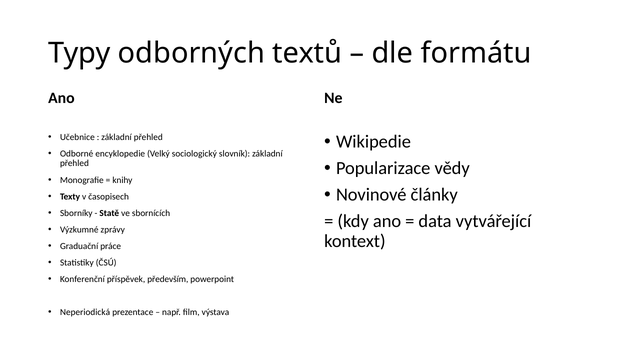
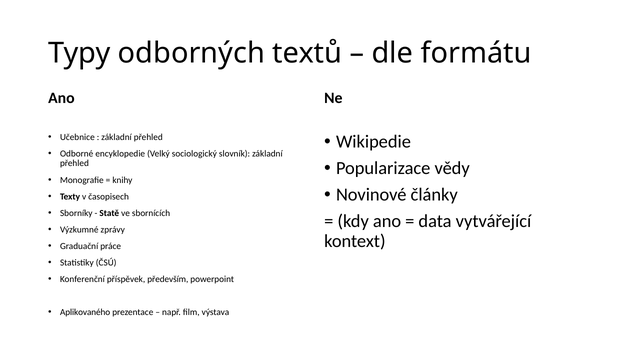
Neperiodická: Neperiodická -> Aplikovaného (85, 312)
